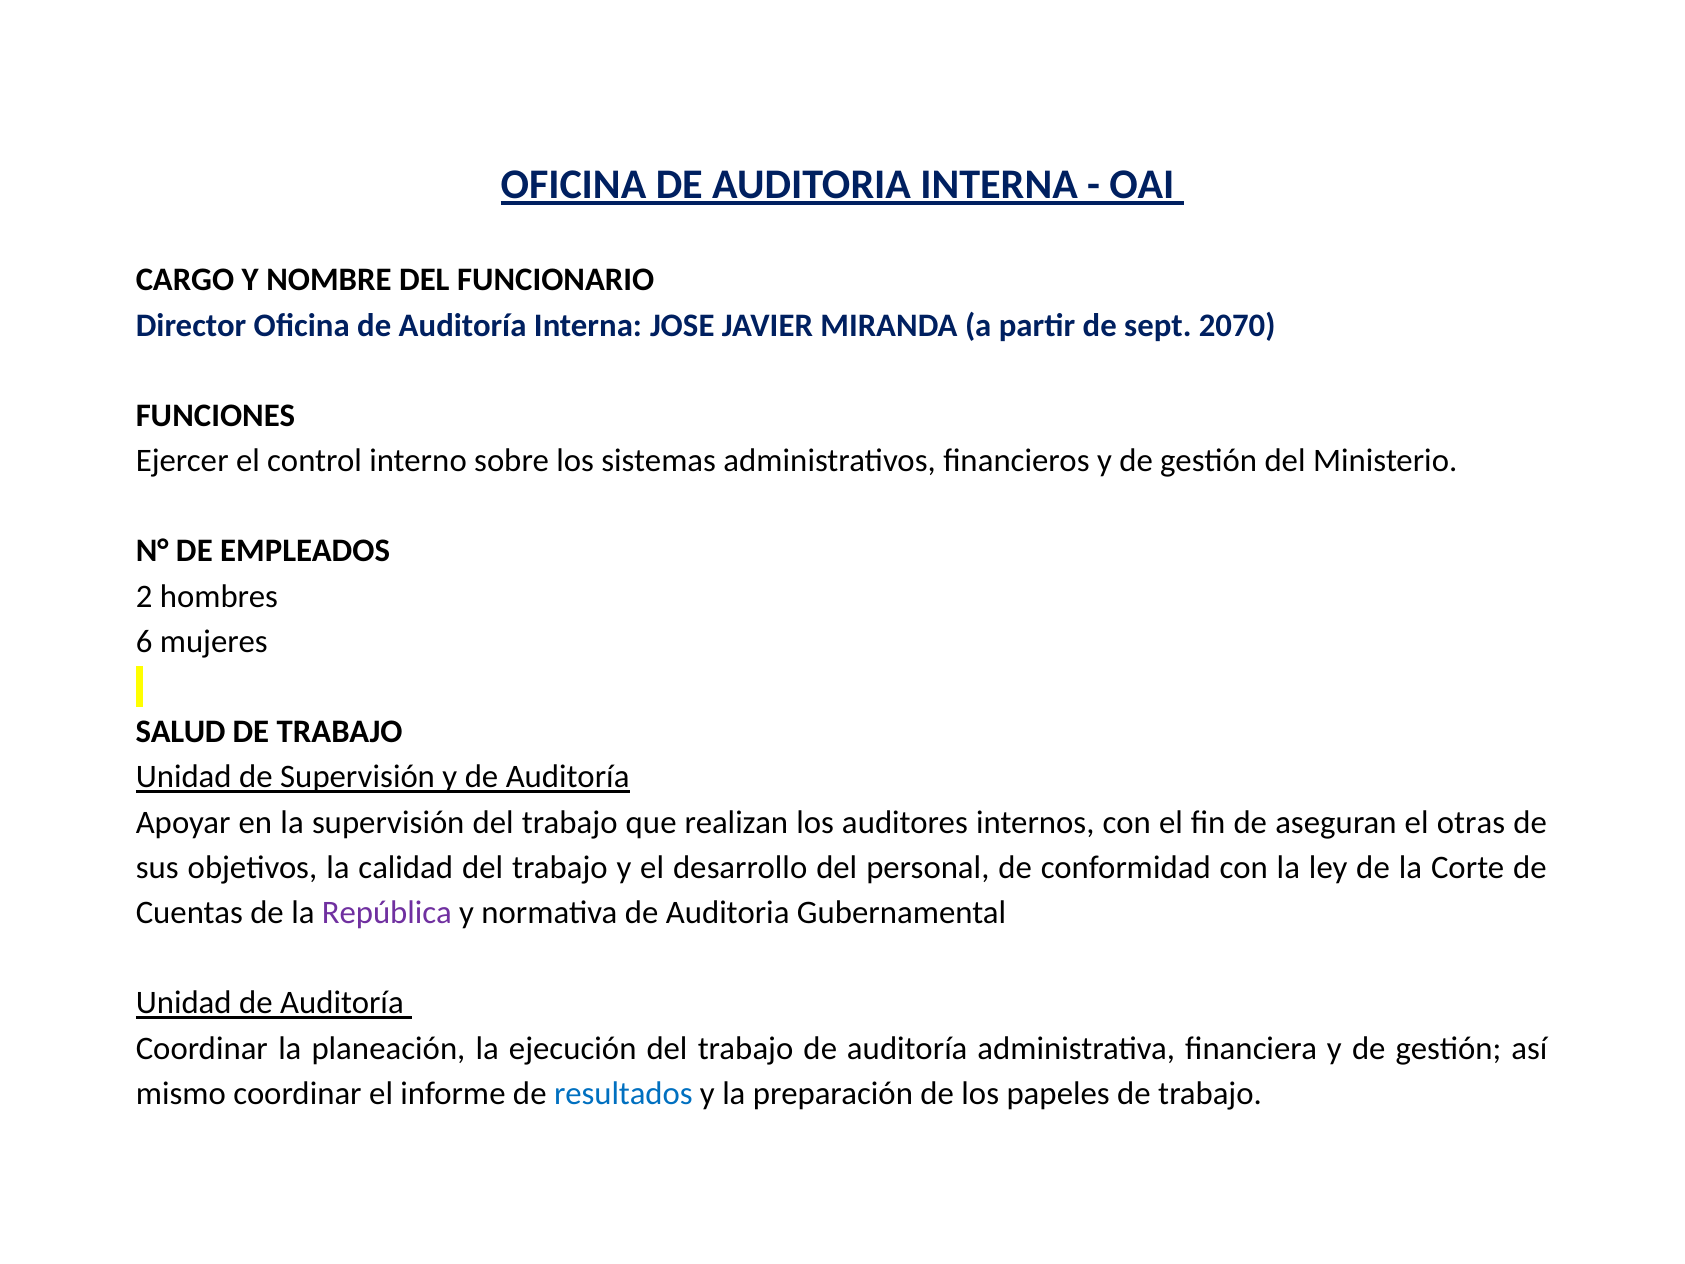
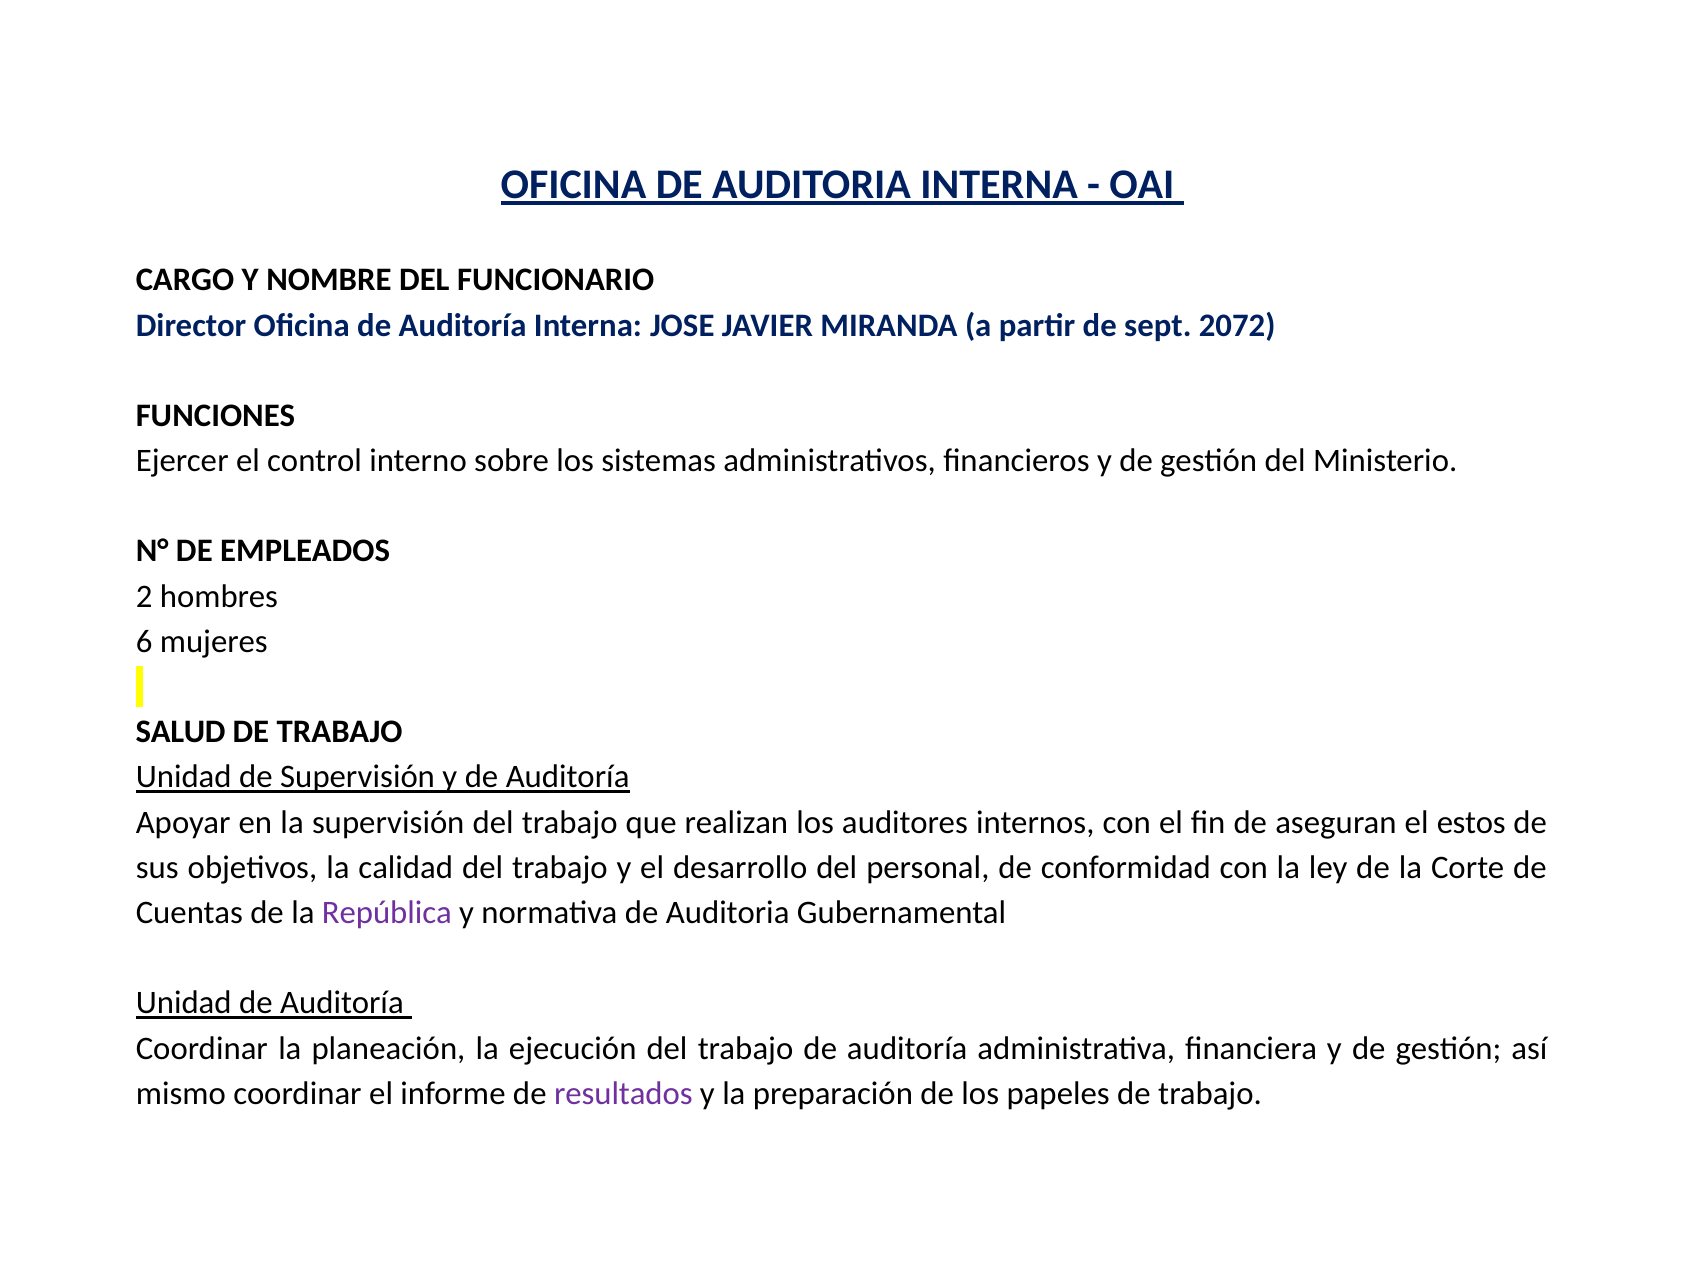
2070: 2070 -> 2072 (1237, 325)
otras: otras -> estos (1471, 822)
resultados colour: blue -> purple (623, 1093)
